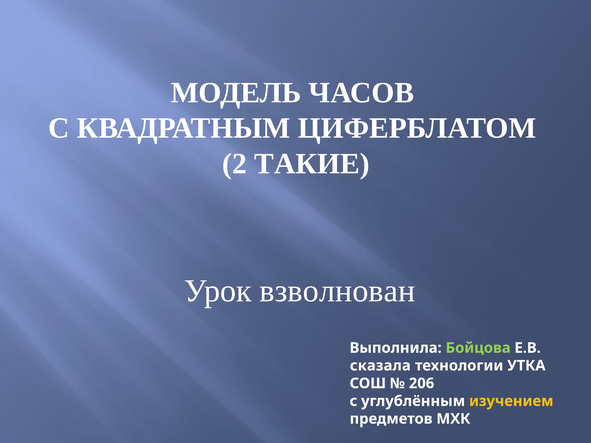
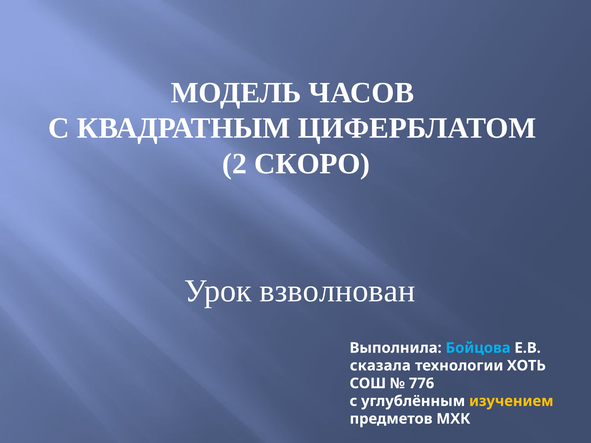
ТАКИЕ: ТАКИЕ -> СКОРО (312, 164)
Бойцова colour: light green -> light blue (478, 348)
УТКА: УТКА -> ХОТЬ (526, 366)
206: 206 -> 776 (422, 384)
